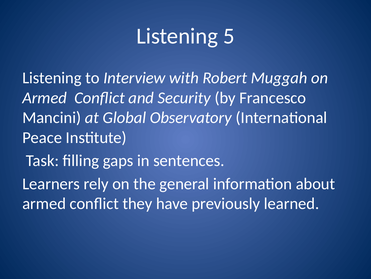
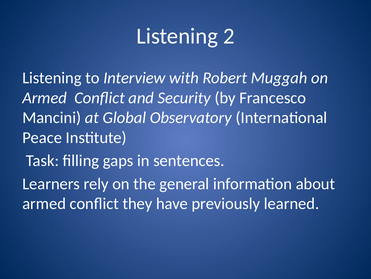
5: 5 -> 2 (229, 36)
